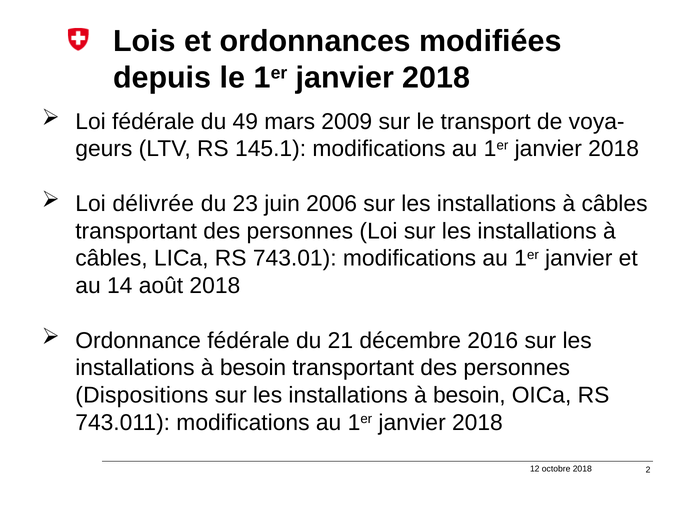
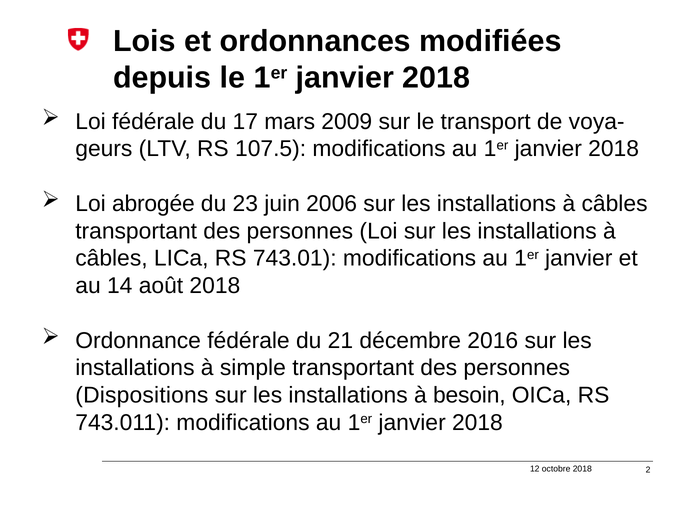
49: 49 -> 17 (245, 122)
145.1: 145.1 -> 107.5 (271, 149)
délivrée: délivrée -> abrogée (153, 204)
besoin: besoin -> simple (253, 368)
